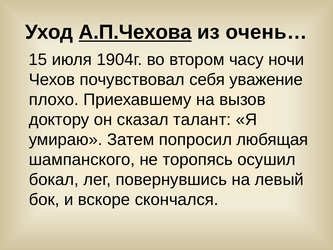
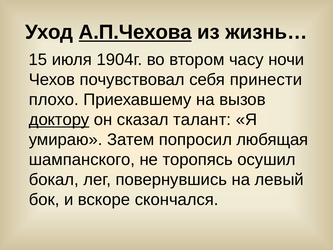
очень…: очень… -> жизнь… (266, 32)
уважение: уважение -> принести (266, 80)
доктору underline: none -> present (59, 120)
